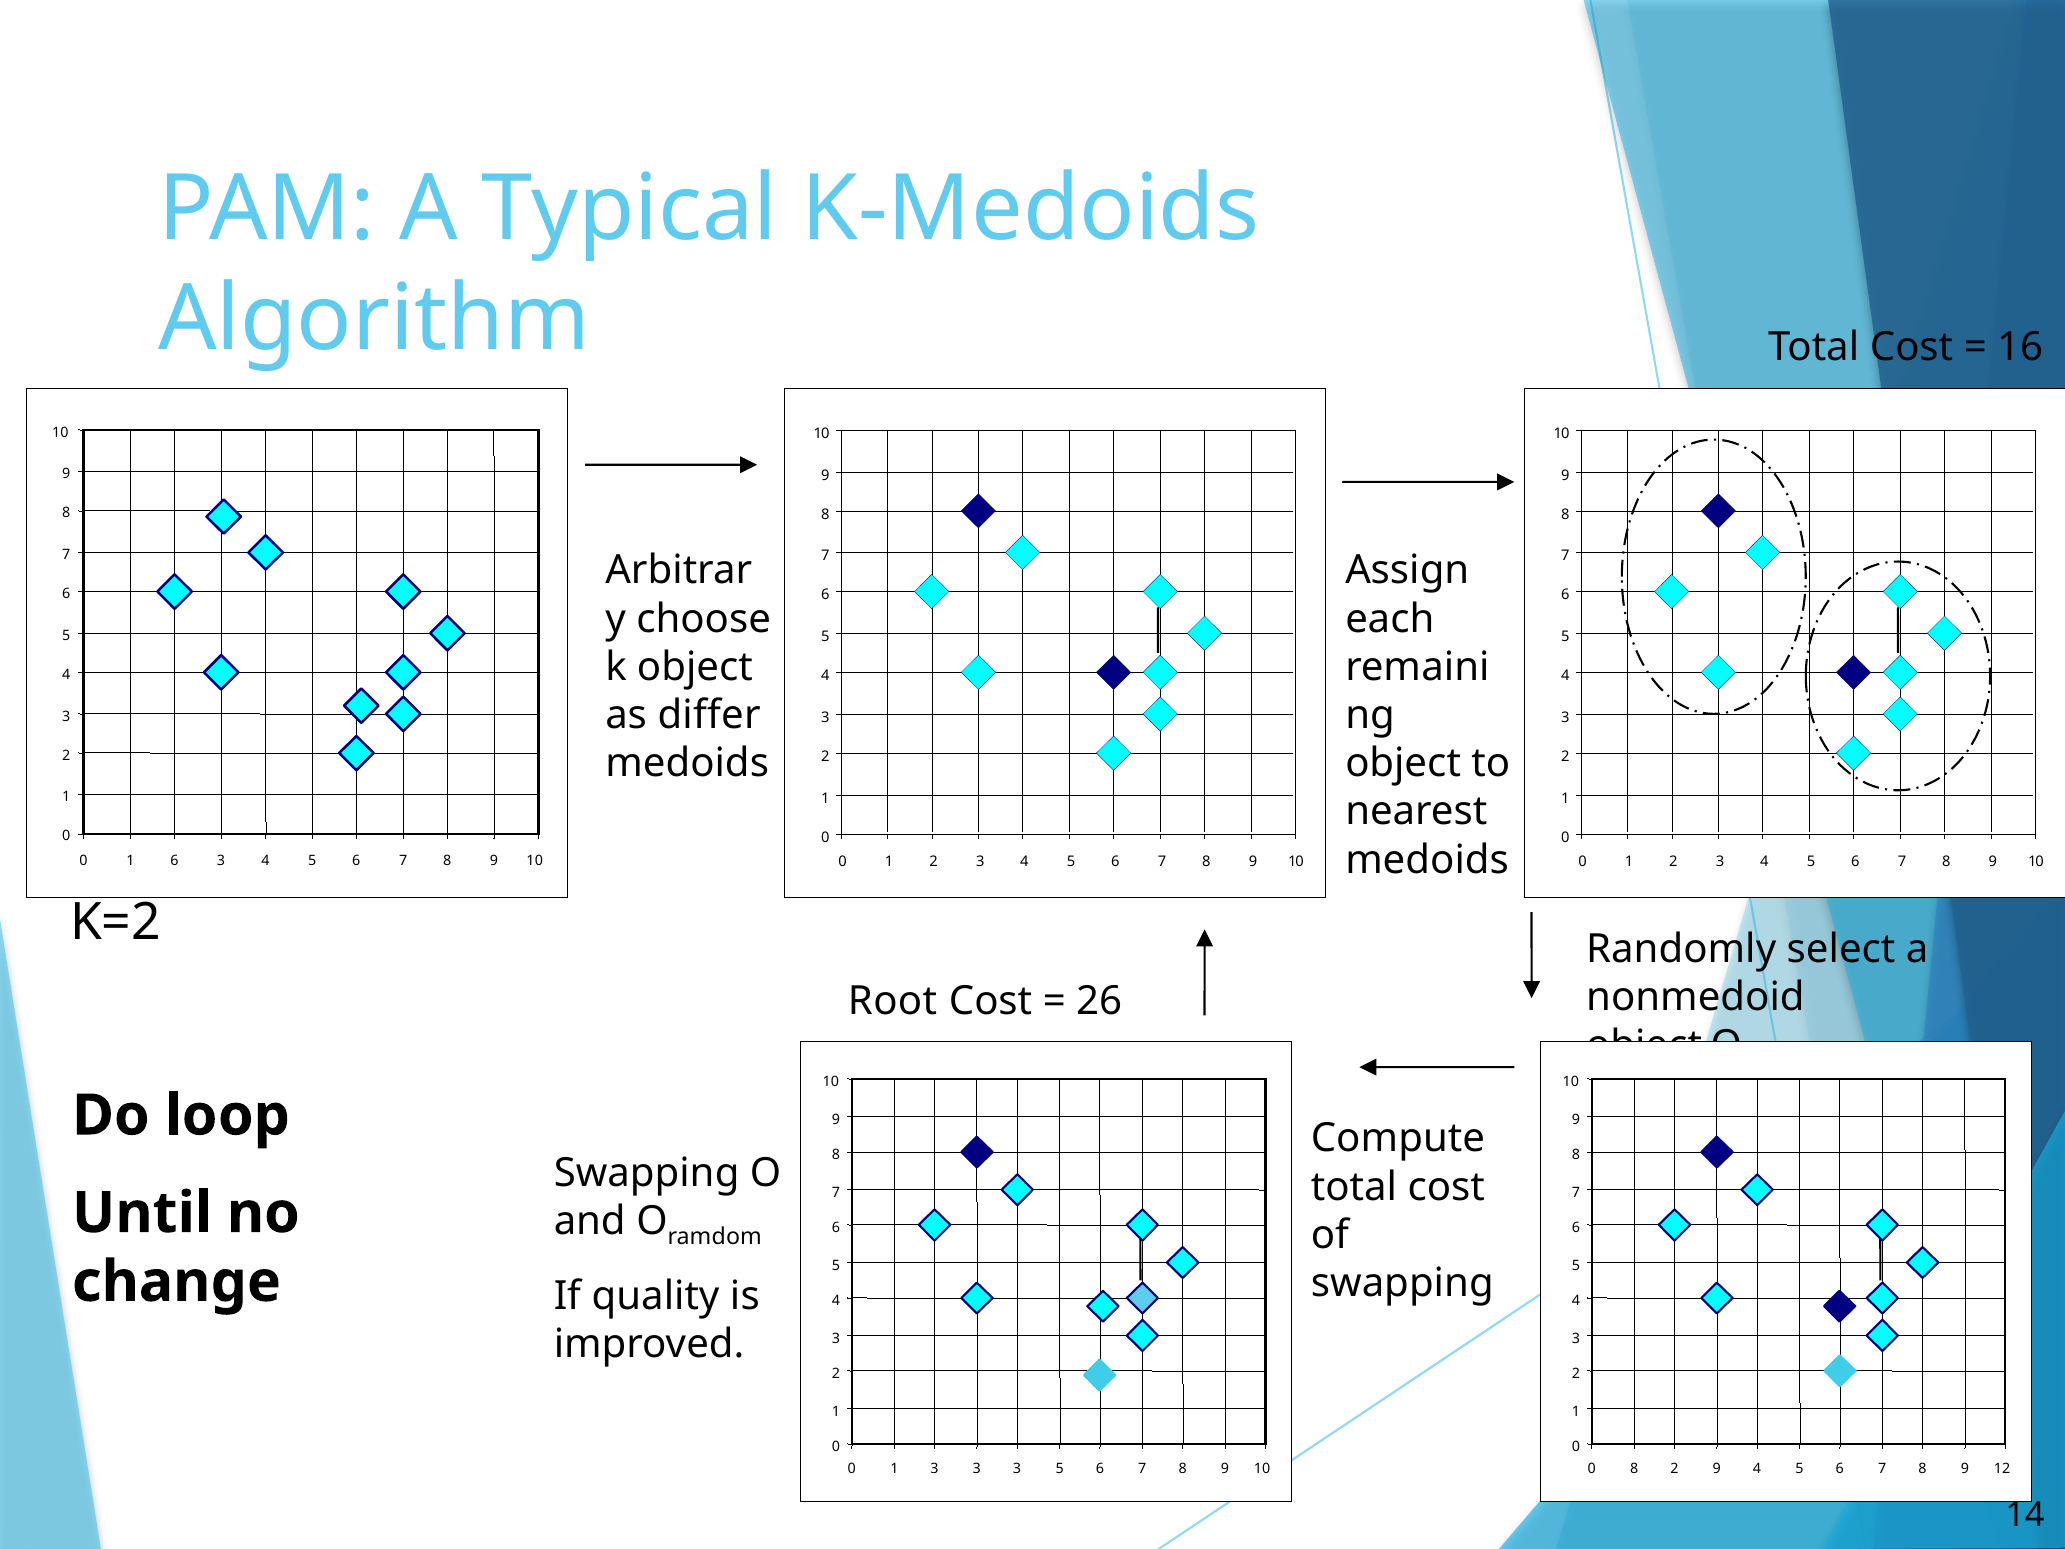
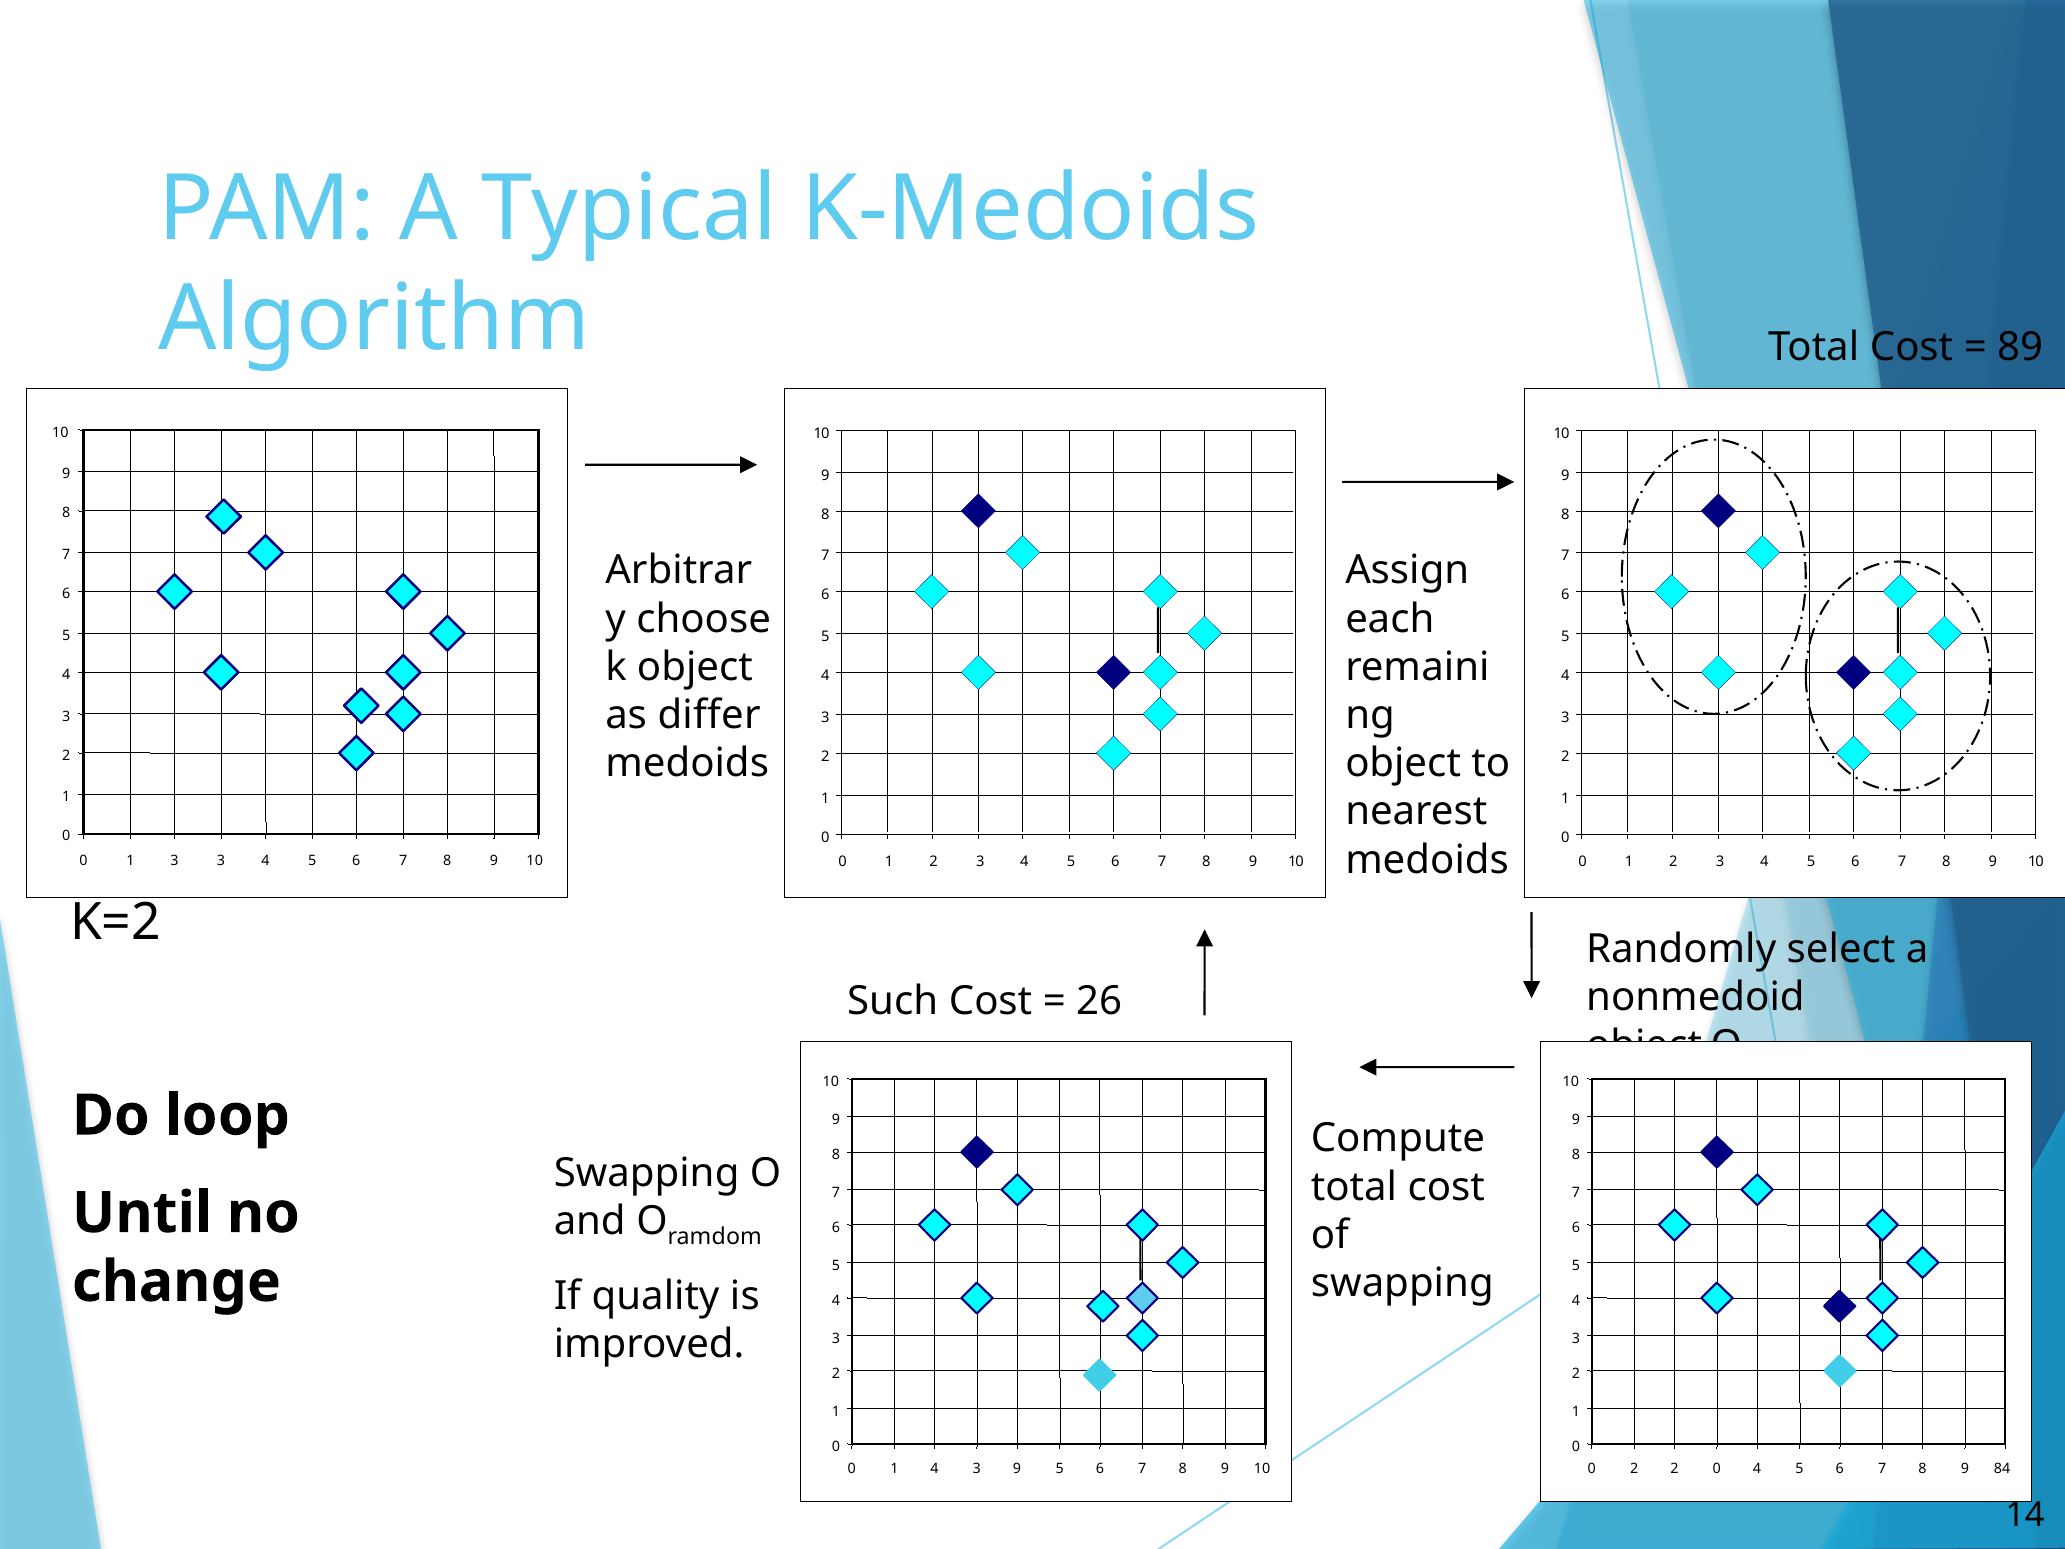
16: 16 -> 89 (2020, 347)
1 6: 6 -> 3 (174, 860)
Root: Root -> Such (893, 1001)
1 3: 3 -> 4 (935, 1469)
3: 3 -> 9 (1017, 1469)
0 8: 8 -> 2 (1634, 1469)
2 9: 9 -> 0 (1717, 1469)
12: 12 -> 84 (2002, 1469)
